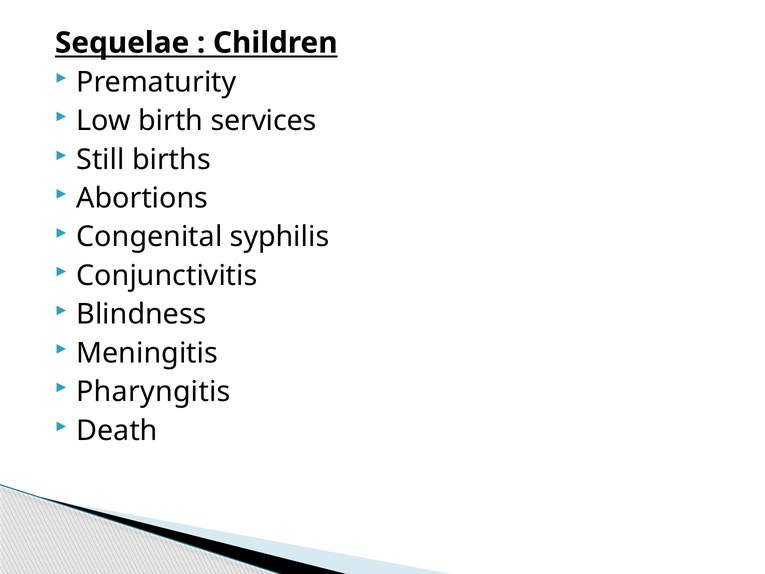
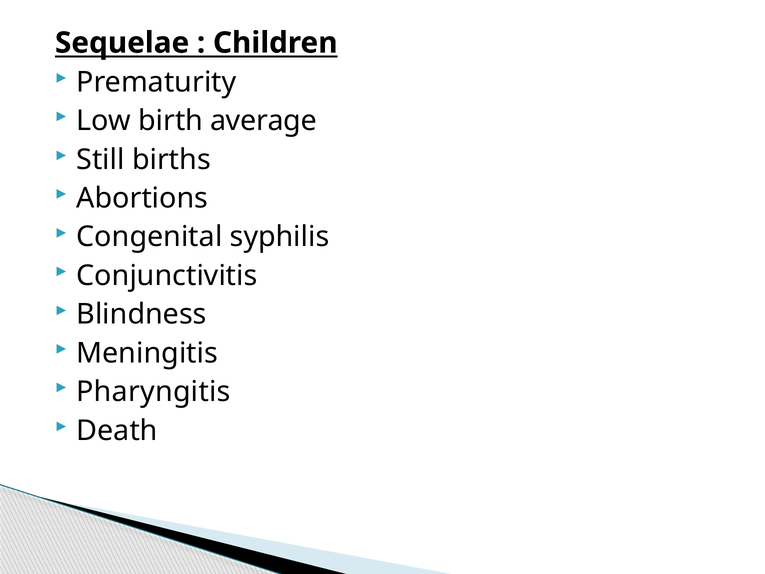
services: services -> average (264, 121)
